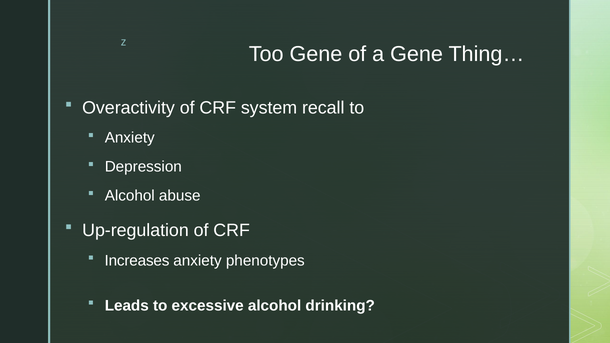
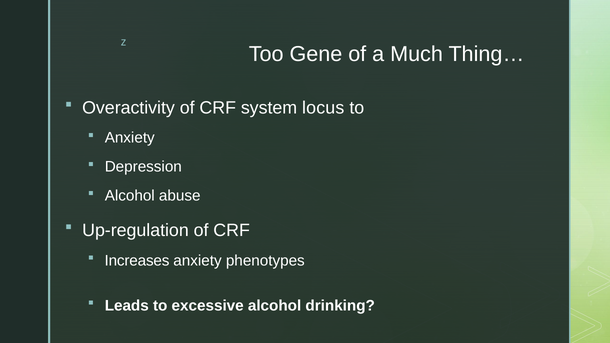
a Gene: Gene -> Much (417, 54)
recall: recall -> locus (323, 108)
